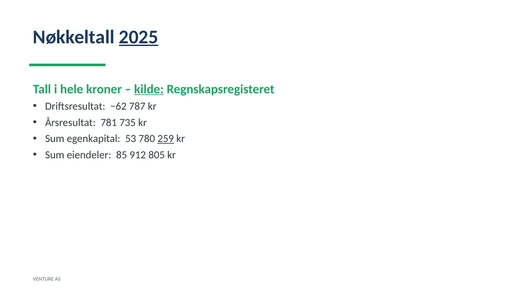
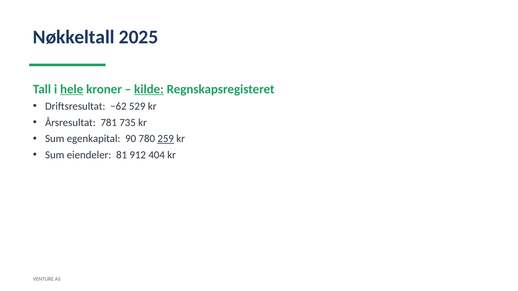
2025 underline: present -> none (139, 37)
hele underline: none -> present (72, 89)
787: 787 -> 529 (137, 107)
53: 53 -> 90 (131, 139)
85: 85 -> 81 (122, 155)
805: 805 -> 404 (157, 155)
